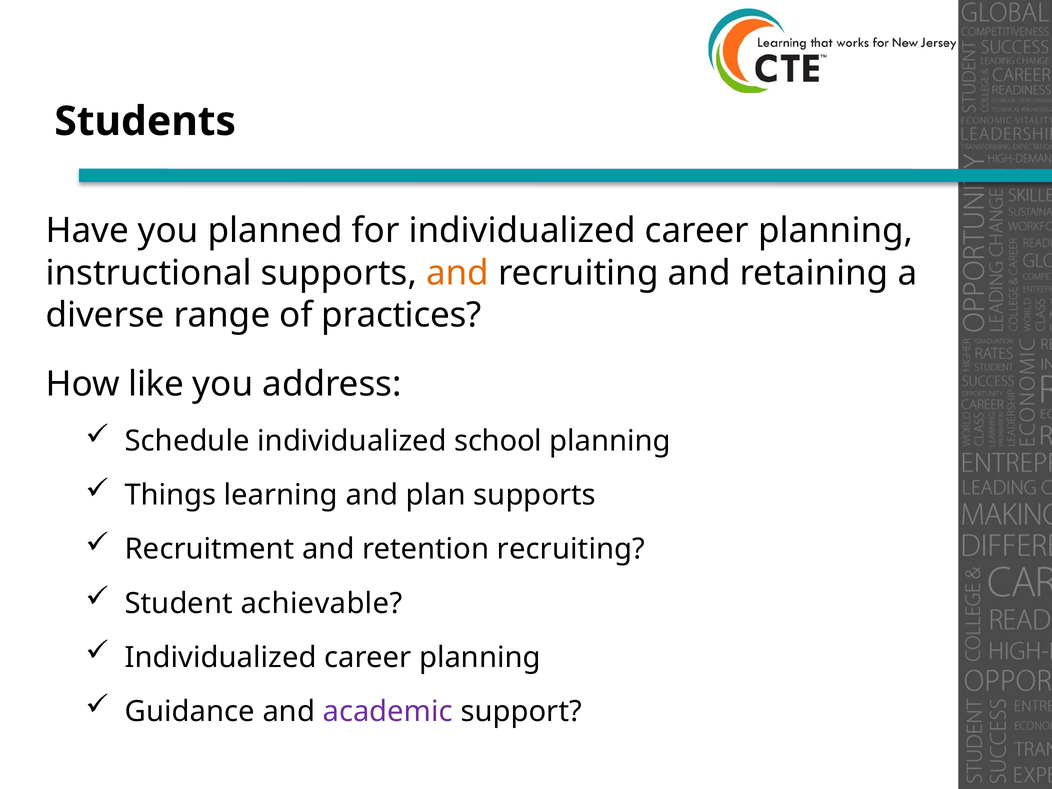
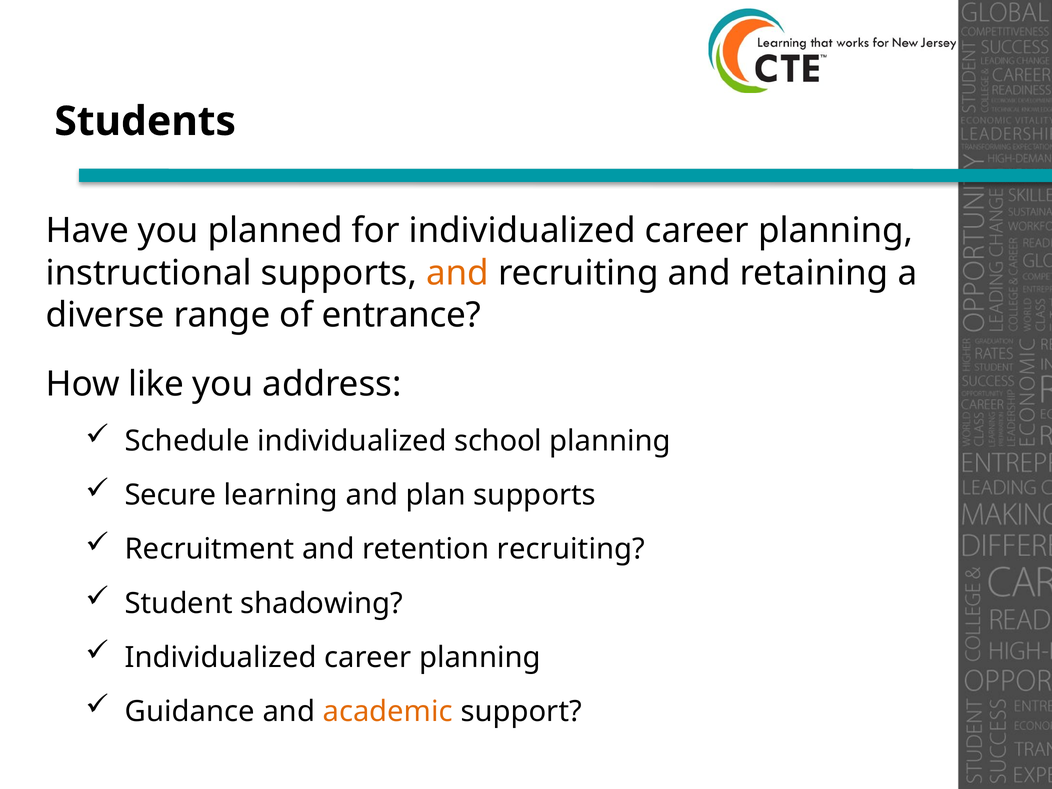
practices: practices -> entrance (401, 315)
Things: Things -> Secure (171, 495)
achievable: achievable -> shadowing (322, 603)
academic colour: purple -> orange (388, 711)
